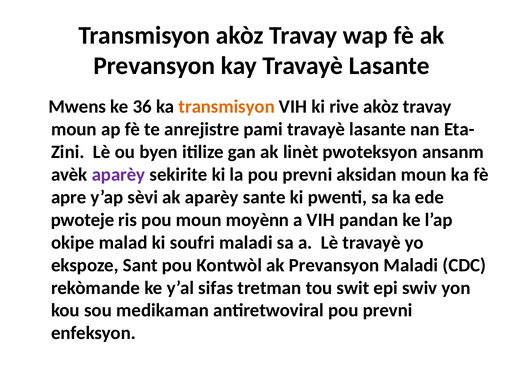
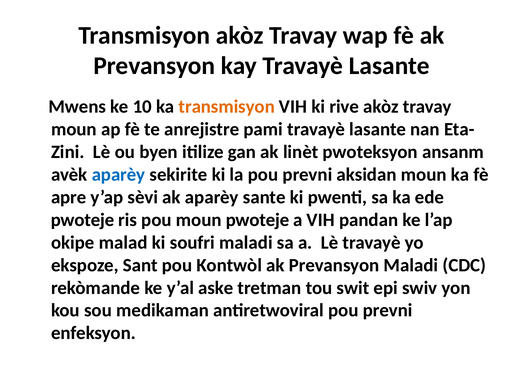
36: 36 -> 10 (142, 107)
aparèy colour: purple -> blue (118, 175)
moun moyènn: moyènn -> pwoteje (257, 220)
sifas: sifas -> aske (216, 288)
